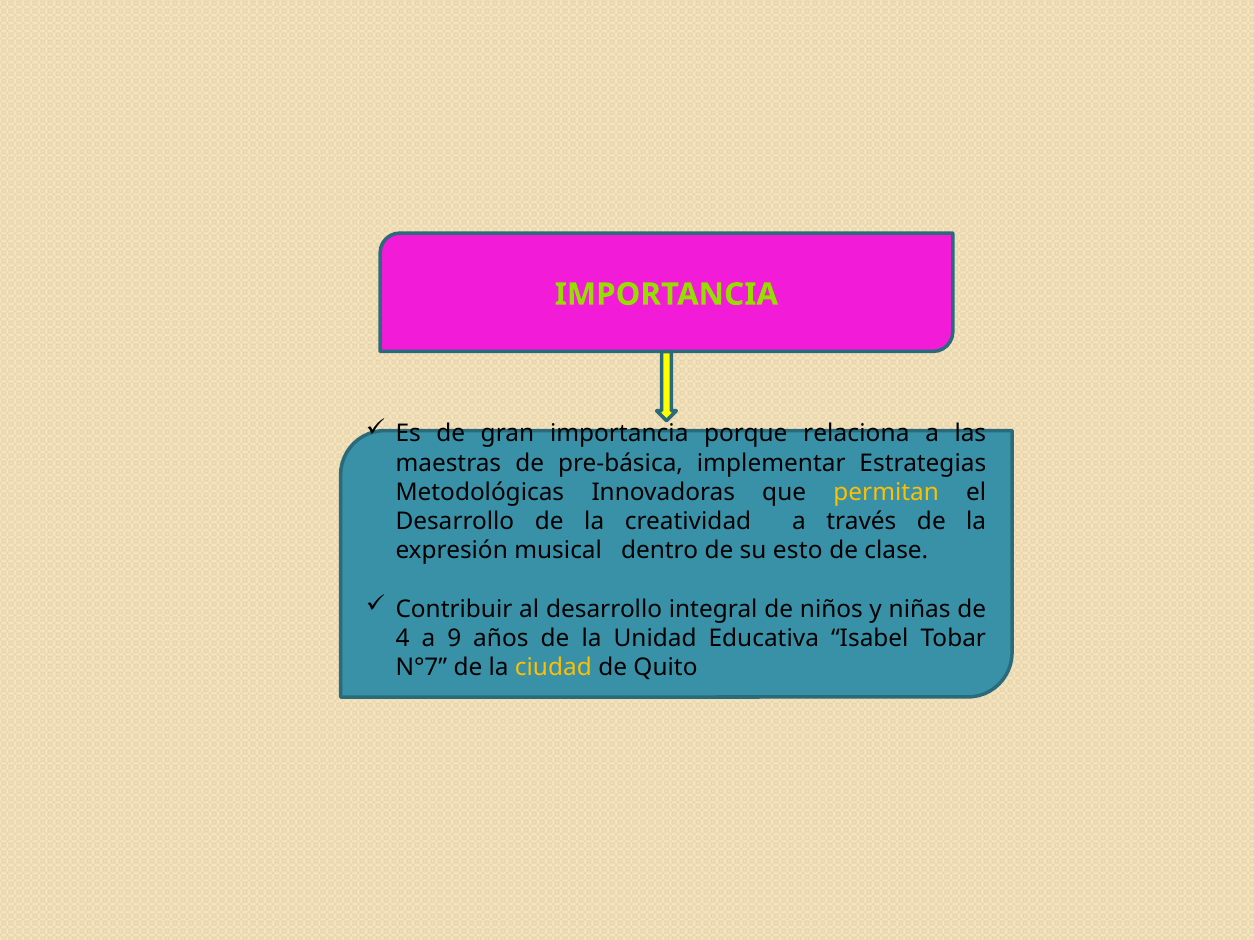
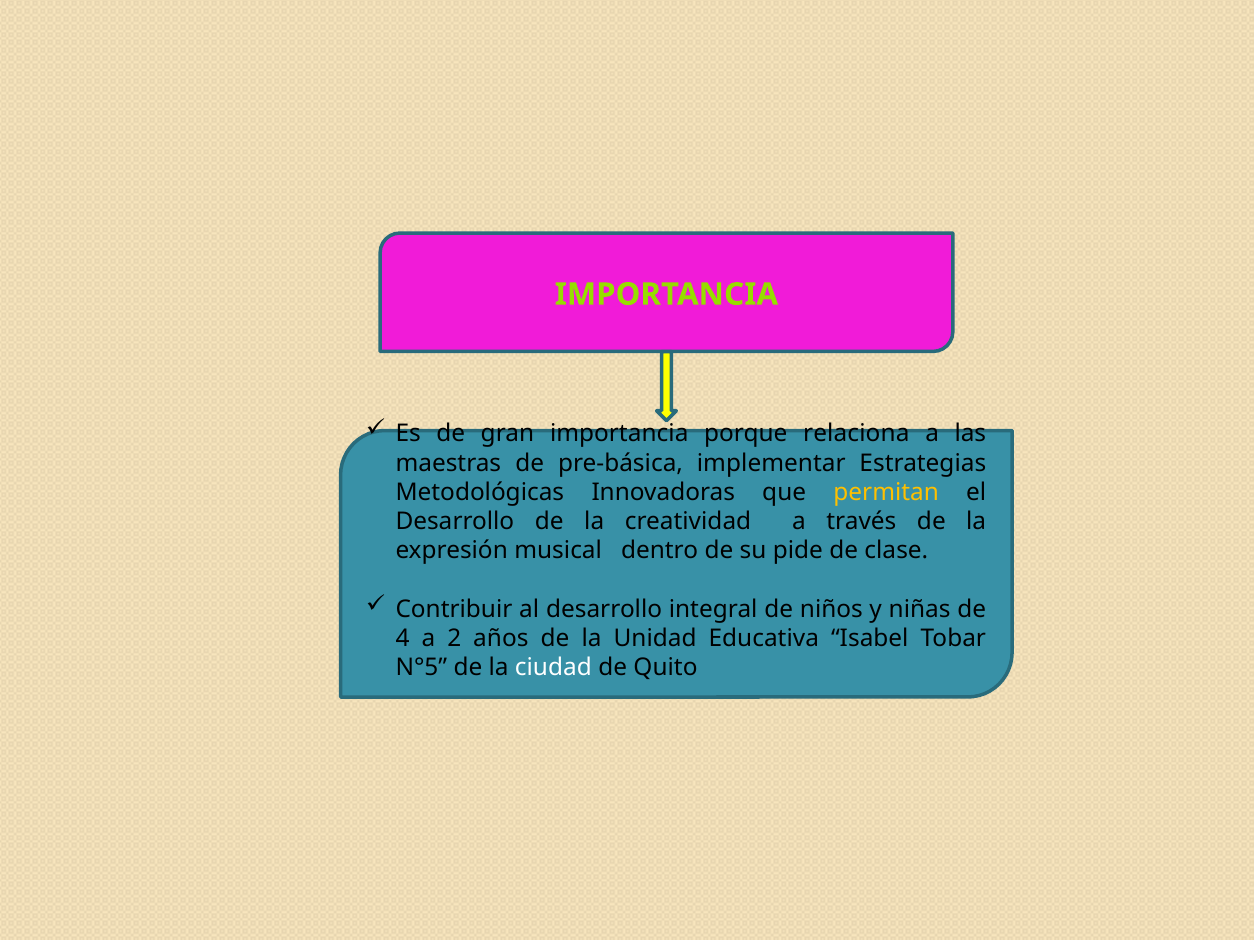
esto: esto -> pide (798, 551)
9: 9 -> 2 (454, 639)
N°7: N°7 -> N°5 (421, 668)
ciudad colour: yellow -> white (553, 668)
